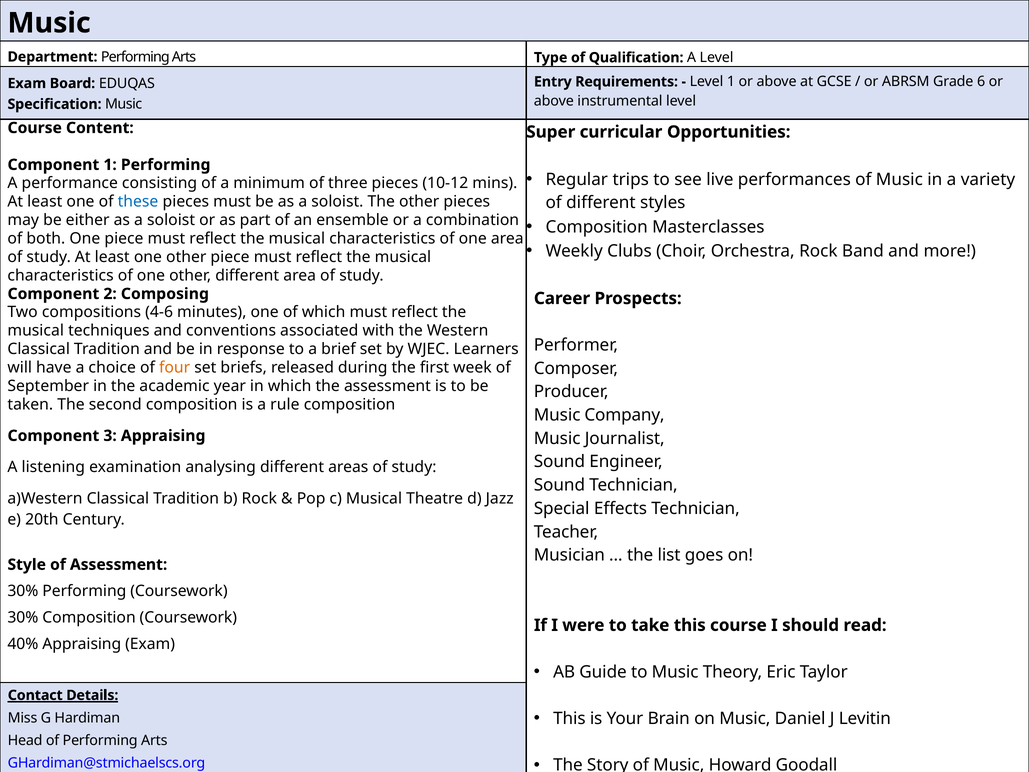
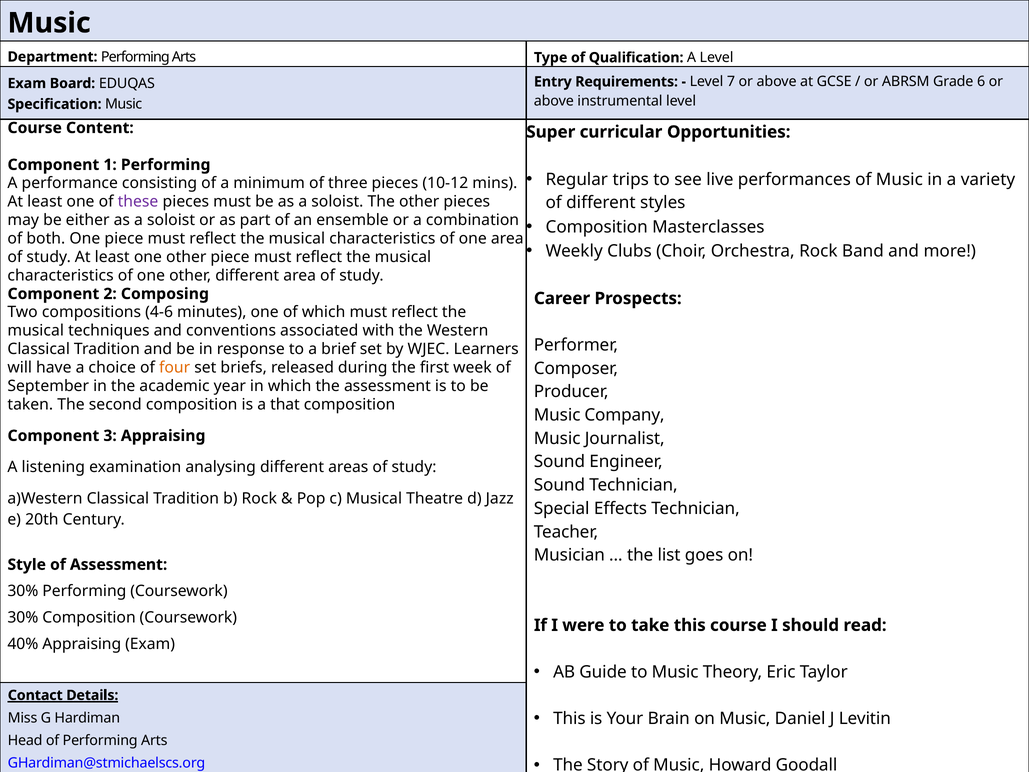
Level 1: 1 -> 7 (731, 82)
these colour: blue -> purple (138, 202)
rule: rule -> that (285, 404)
